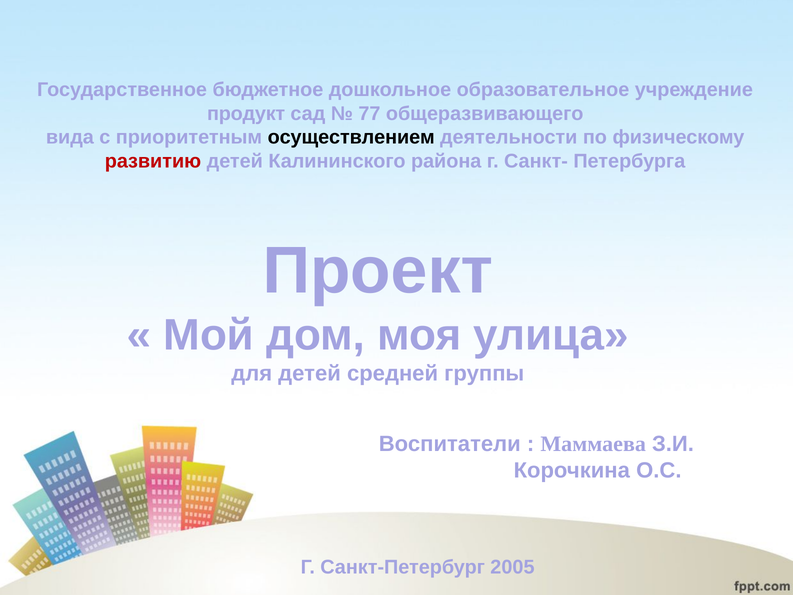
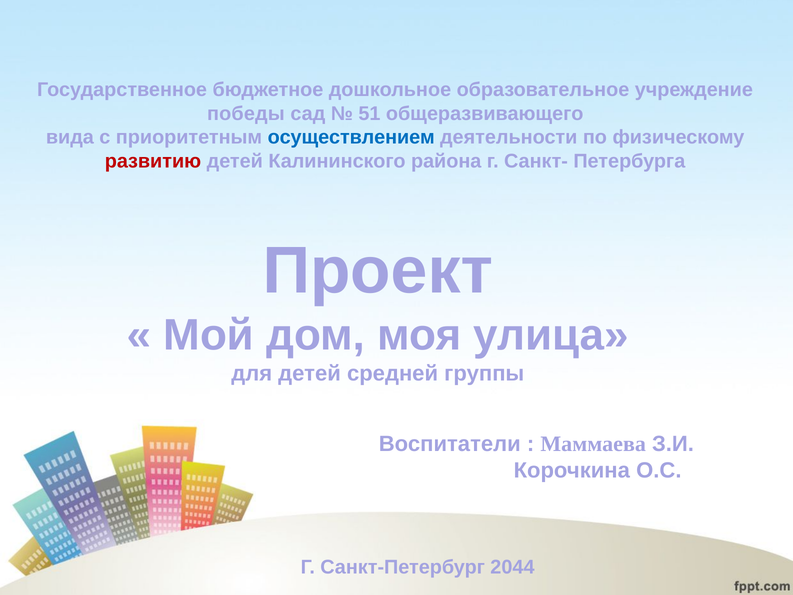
продукт: продукт -> победы (246, 114)
77: 77 -> 51 (369, 114)
осуществлением colour: black -> blue (351, 137)
2005: 2005 -> 2044 (512, 567)
